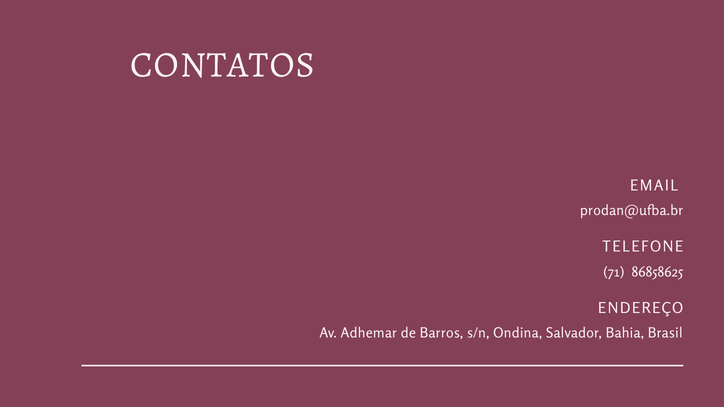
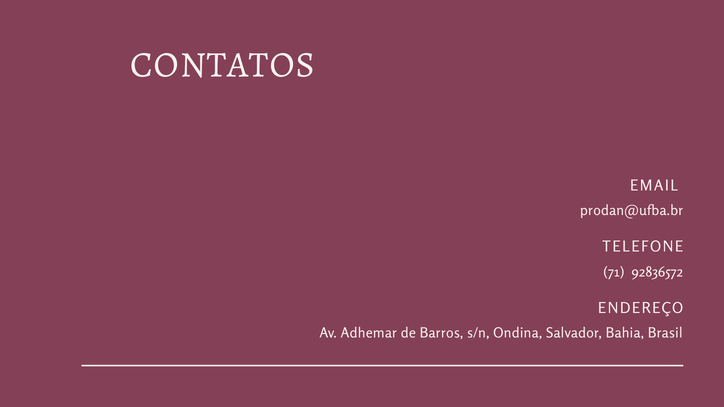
86858625: 86858625 -> 92836572 (657, 272)
